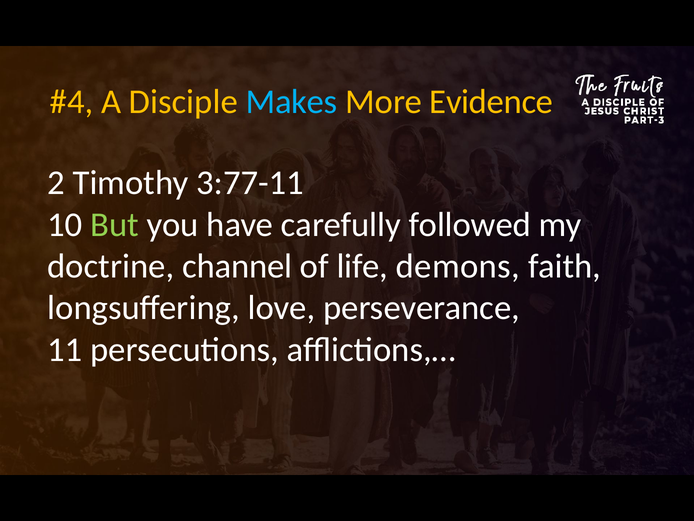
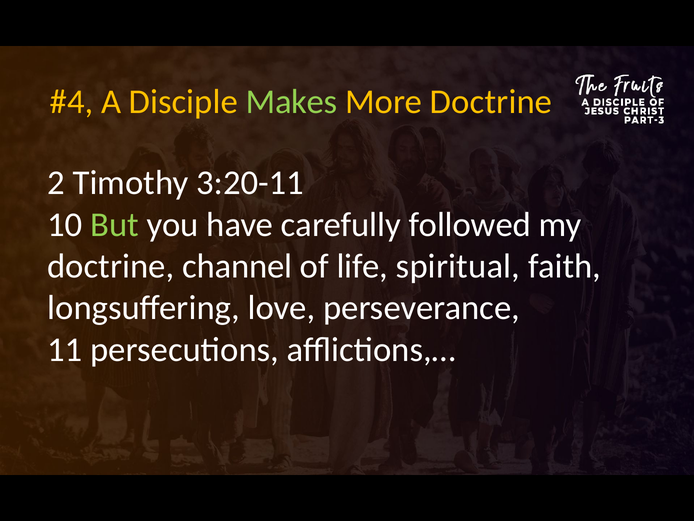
Makes colour: light blue -> light green (292, 102)
More Evidence: Evidence -> Doctrine (491, 102)
3:77-11: 3:77-11 -> 3:20-11 (250, 183)
demons: demons -> spiritual (458, 266)
